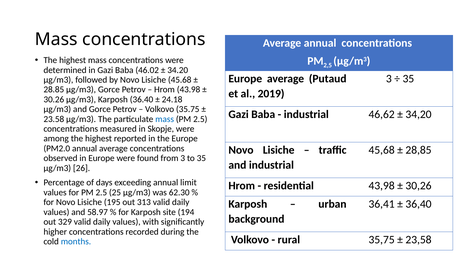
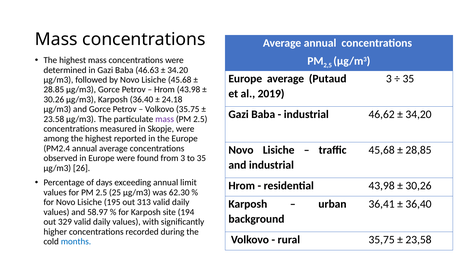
46.02: 46.02 -> 46.63 (147, 70)
mass colour: blue -> purple (165, 119)
PM2.0: PM2.0 -> PM2.4 (57, 148)
